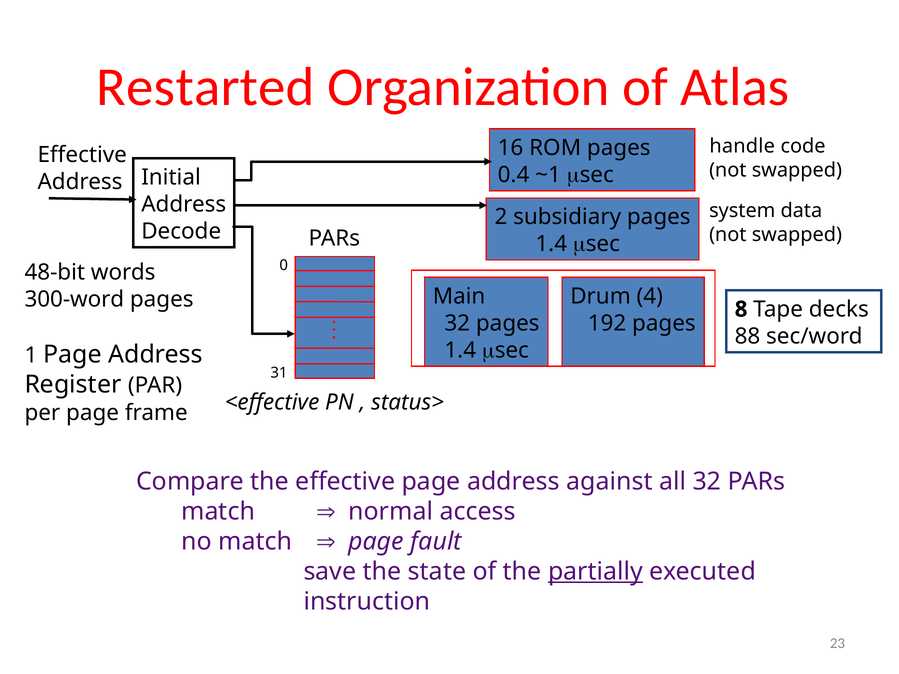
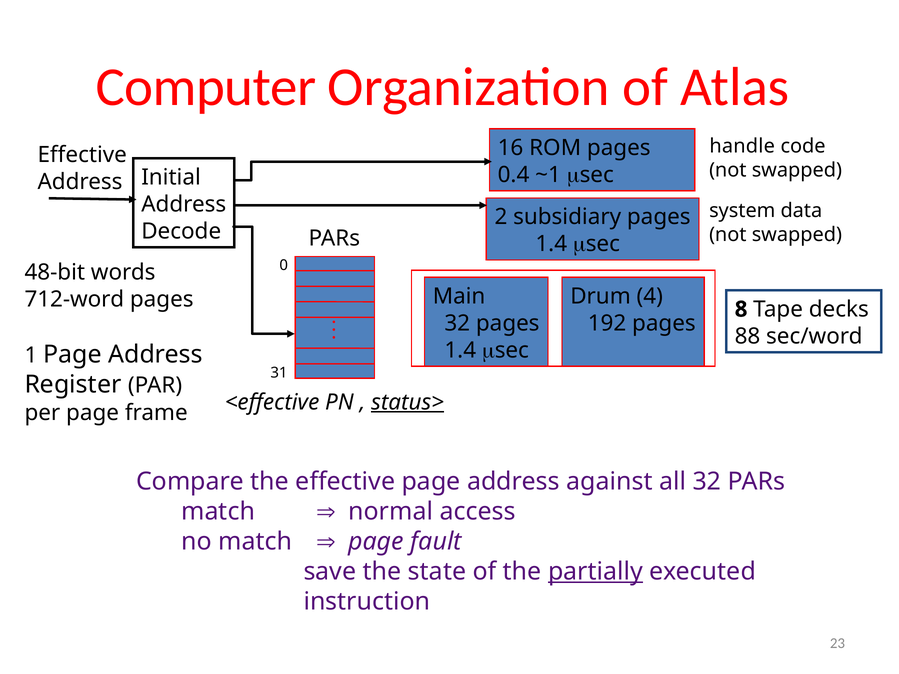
Restarted: Restarted -> Computer (206, 87)
300-word: 300-word -> 712-word (74, 299)
status> underline: none -> present (408, 402)
